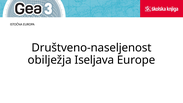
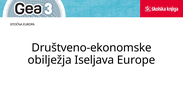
Društveno-naseljenost: Društveno-naseljenost -> Društveno-ekonomske (92, 48)
